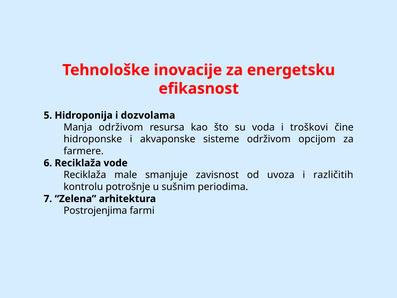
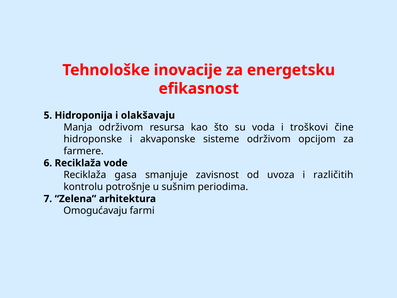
dozvolama: dozvolama -> olakšavaju (148, 115)
male: male -> gasa (126, 175)
Postrojenjima: Postrojenjima -> Omogućavaju (95, 211)
